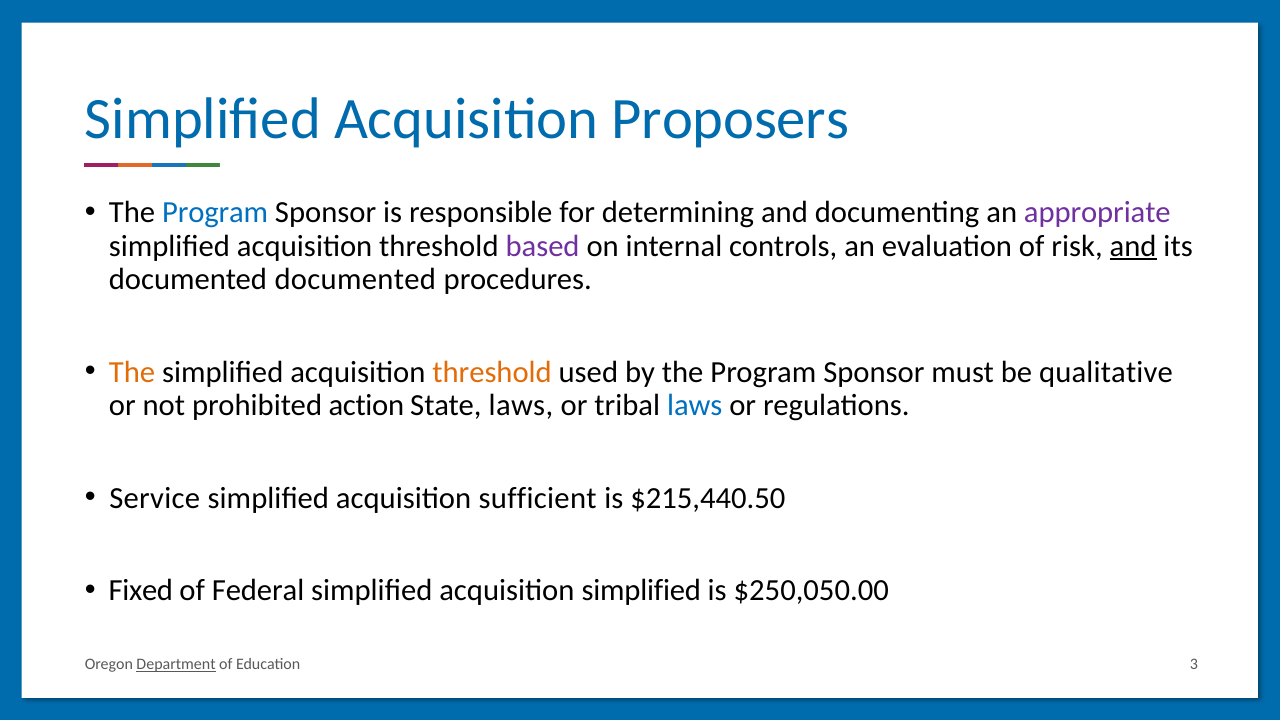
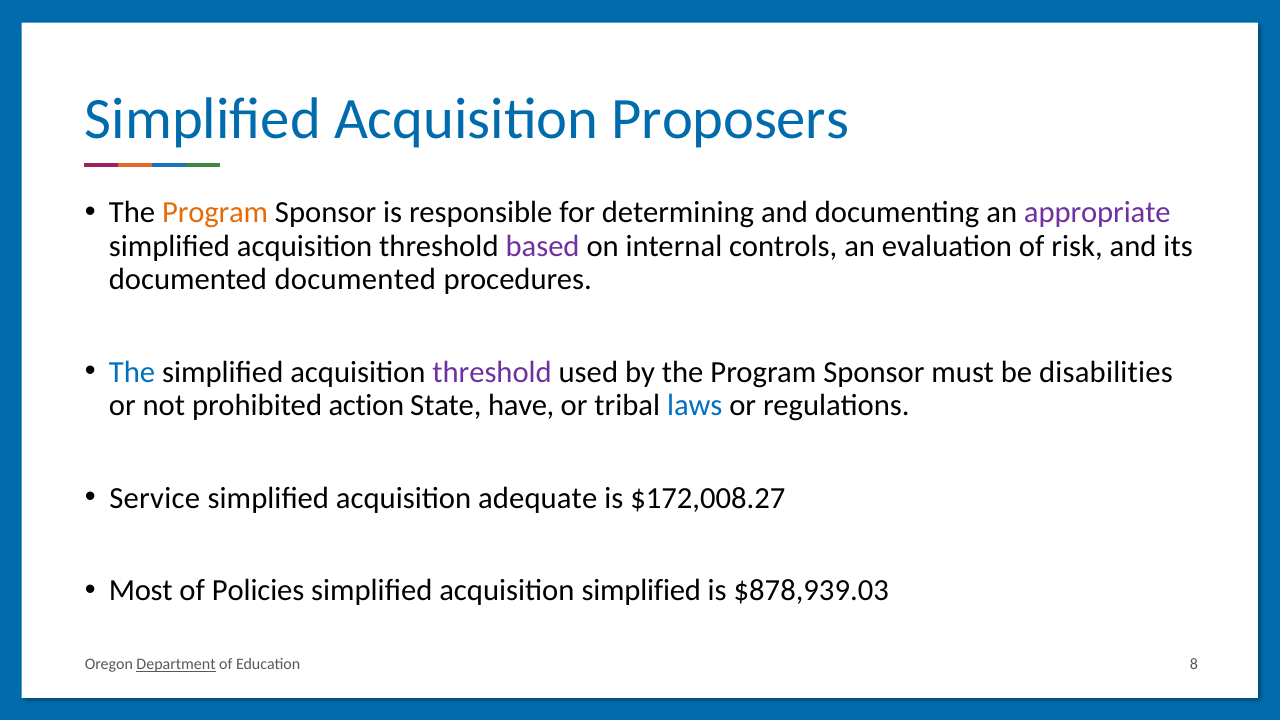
Program colour: blue -> orange (215, 213)
and underline: present -> none (1133, 246)
The colour: orange -> blue (132, 372)
threshold colour: orange -> purple (492, 372)
qualitative: qualitative -> disabilities (1106, 372)
State laws: laws -> have (521, 405)
sufficient: sufficient -> adequate (538, 498)
$215,440.50: $215,440.50 -> $172,008.27 (708, 498)
Fixed: Fixed -> Most (141, 591)
Federal: Federal -> Policies (258, 591)
$250,050.00: $250,050.00 -> $878,939.03 (811, 591)
3: 3 -> 8 (1194, 665)
